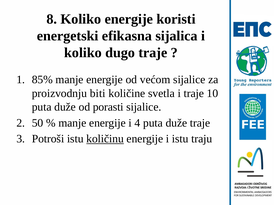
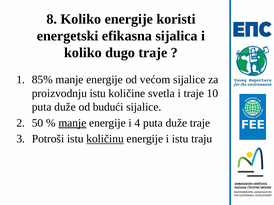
proizvodnju biti: biti -> istu (98, 94)
porasti: porasti -> budući (108, 107)
manje underline: none -> present (72, 123)
